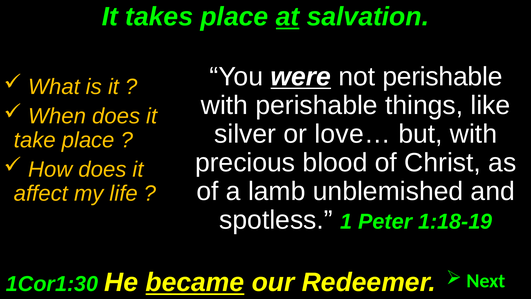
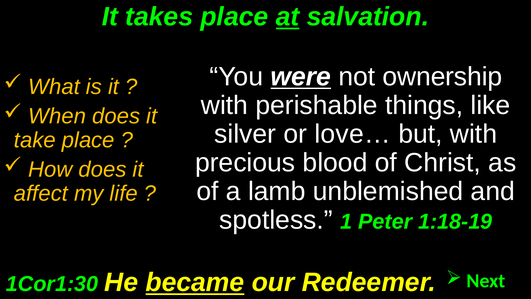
not perishable: perishable -> ownership (442, 77)
